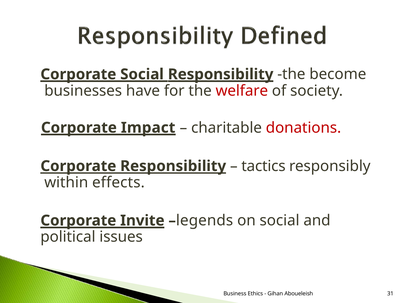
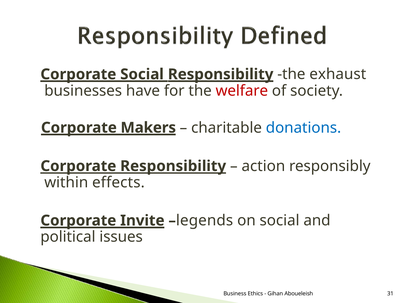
become: become -> exhaust (338, 74)
Impact: Impact -> Makers (148, 128)
donations colour: red -> blue (303, 128)
tactics: tactics -> action (263, 166)
